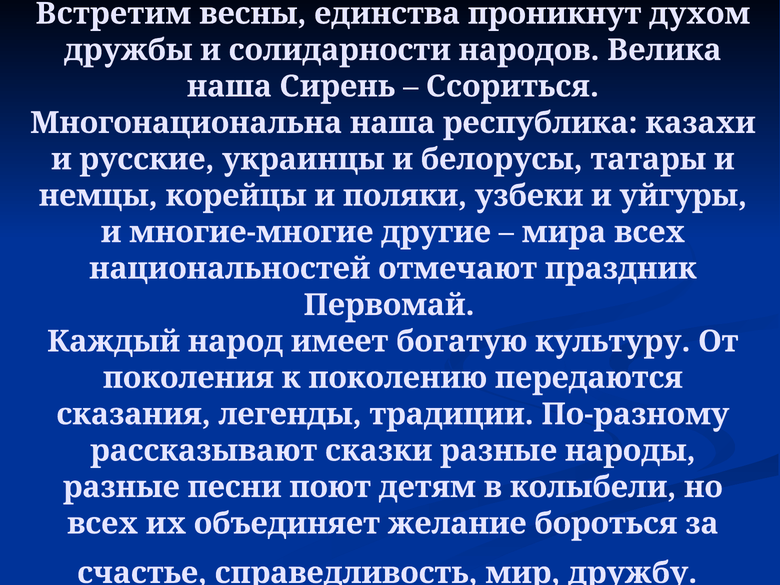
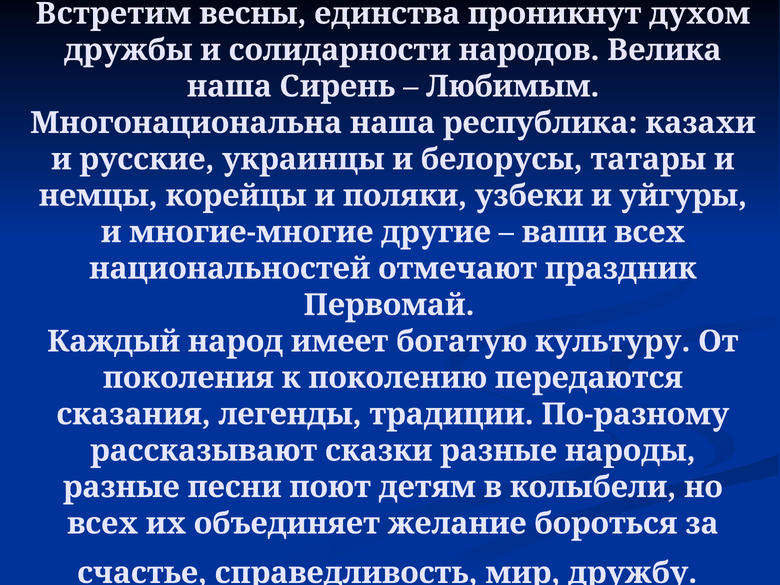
Ссориться: Ссориться -> Любимым (513, 86)
мира: мира -> ваши (564, 232)
